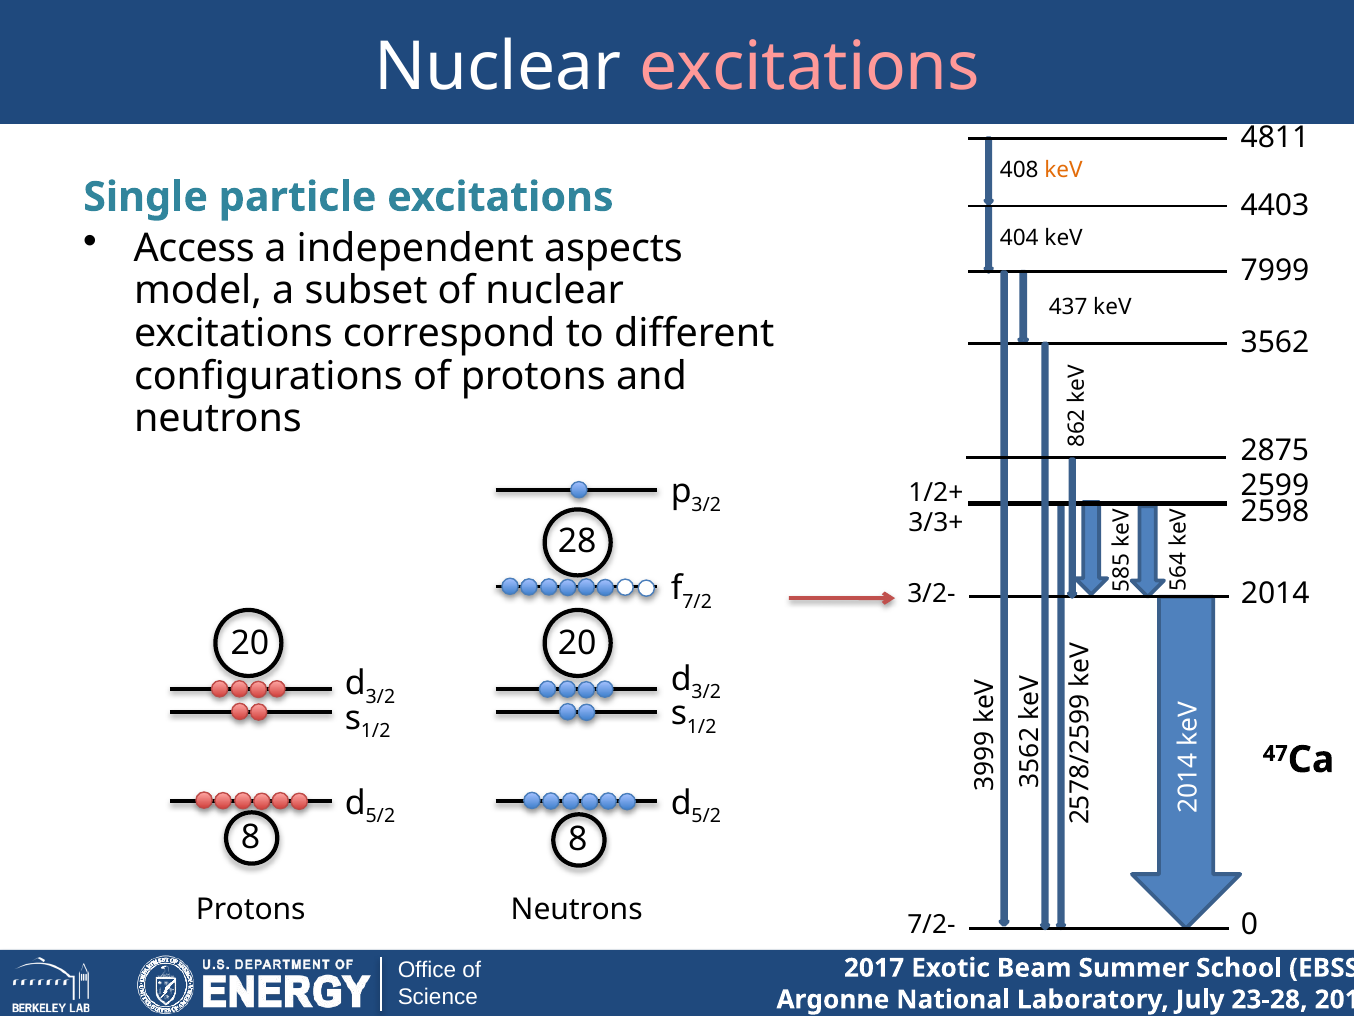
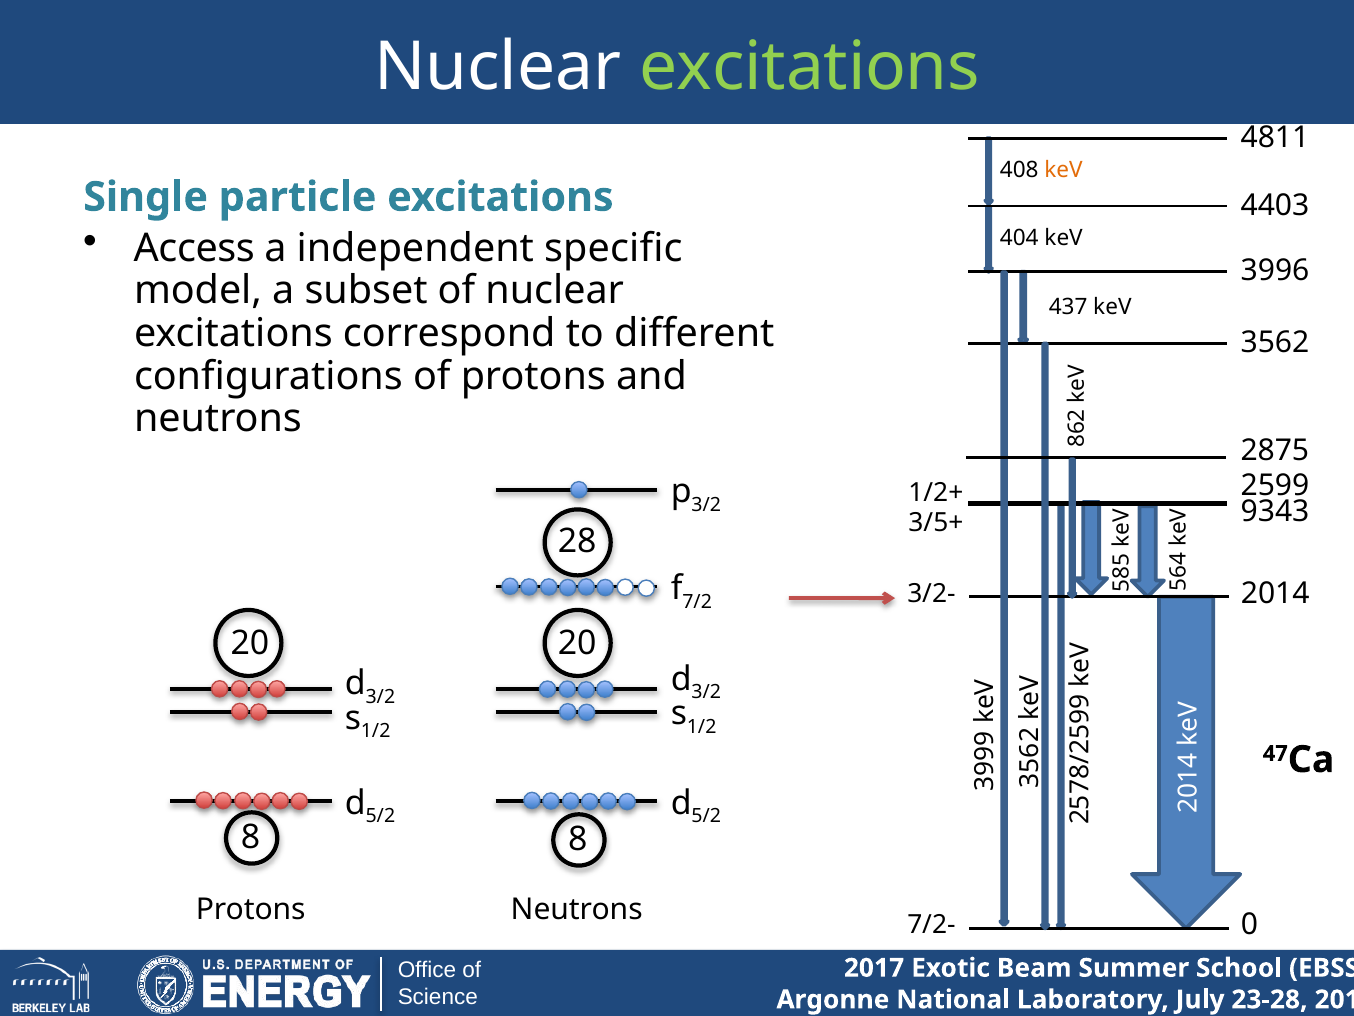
excitations colour: pink -> light green (810, 67)
aspects: aspects -> specific (613, 248)
7999: 7999 -> 3996 (1275, 271)
2598: 2598 -> 9343 (1275, 511)
3/3+: 3/3+ -> 3/5+ (936, 523)
